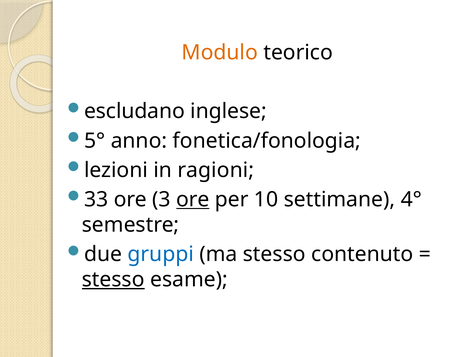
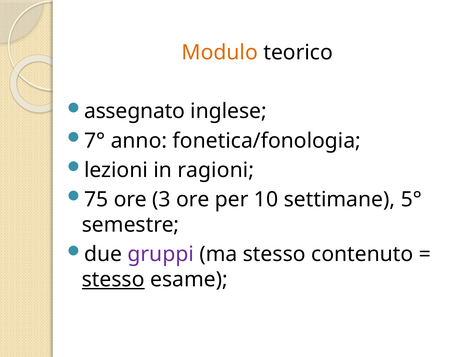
escludano: escludano -> assegnato (135, 111)
5°: 5° -> 7° (95, 141)
33: 33 -> 75 (96, 199)
ore underline: present -> none (193, 199)
4°: 4° -> 5° (411, 199)
gruppi colour: blue -> purple (161, 254)
